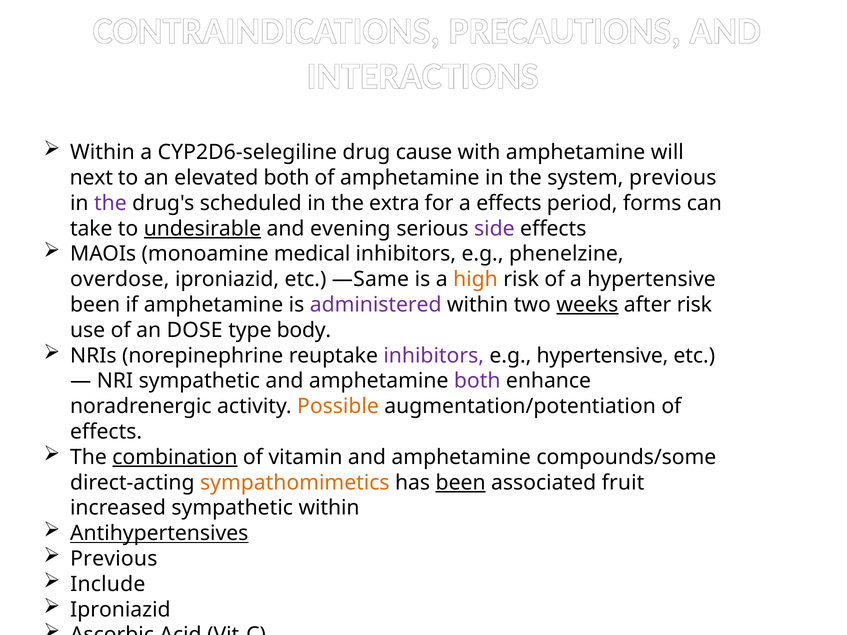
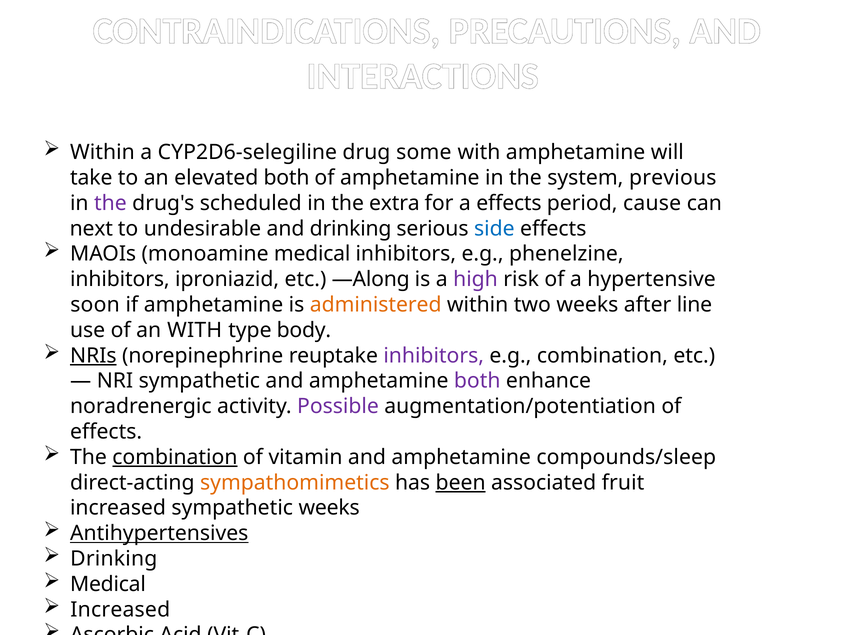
cause: cause -> some (424, 152)
next: next -> take (91, 178)
forms: forms -> cause (652, 203)
take: take -> next (91, 229)
undesirable underline: present -> none (202, 229)
and evening: evening -> drinking (351, 229)
side colour: purple -> blue (494, 229)
overdose: overdose -> inhibitors (120, 279)
—Same: —Same -> —Along (371, 279)
high colour: orange -> purple (476, 279)
been: been -> soon (95, 305)
administered colour: purple -> orange (376, 305)
weeks underline: present -> none (587, 305)
after risk: risk -> line (694, 305)
an DOSE: DOSE -> WITH (195, 330)
NRIs underline: none -> present (93, 356)
e.g hypertensive: hypertensive -> combination (602, 356)
Possible colour: orange -> purple (338, 407)
compounds/some: compounds/some -> compounds/sleep (626, 457)
sympathetic within: within -> weeks (329, 508)
Previous: Previous -> Drinking (114, 559)
Include: Include -> Medical (108, 584)
Iproniazid: Iproniazid -> Increased (120, 610)
